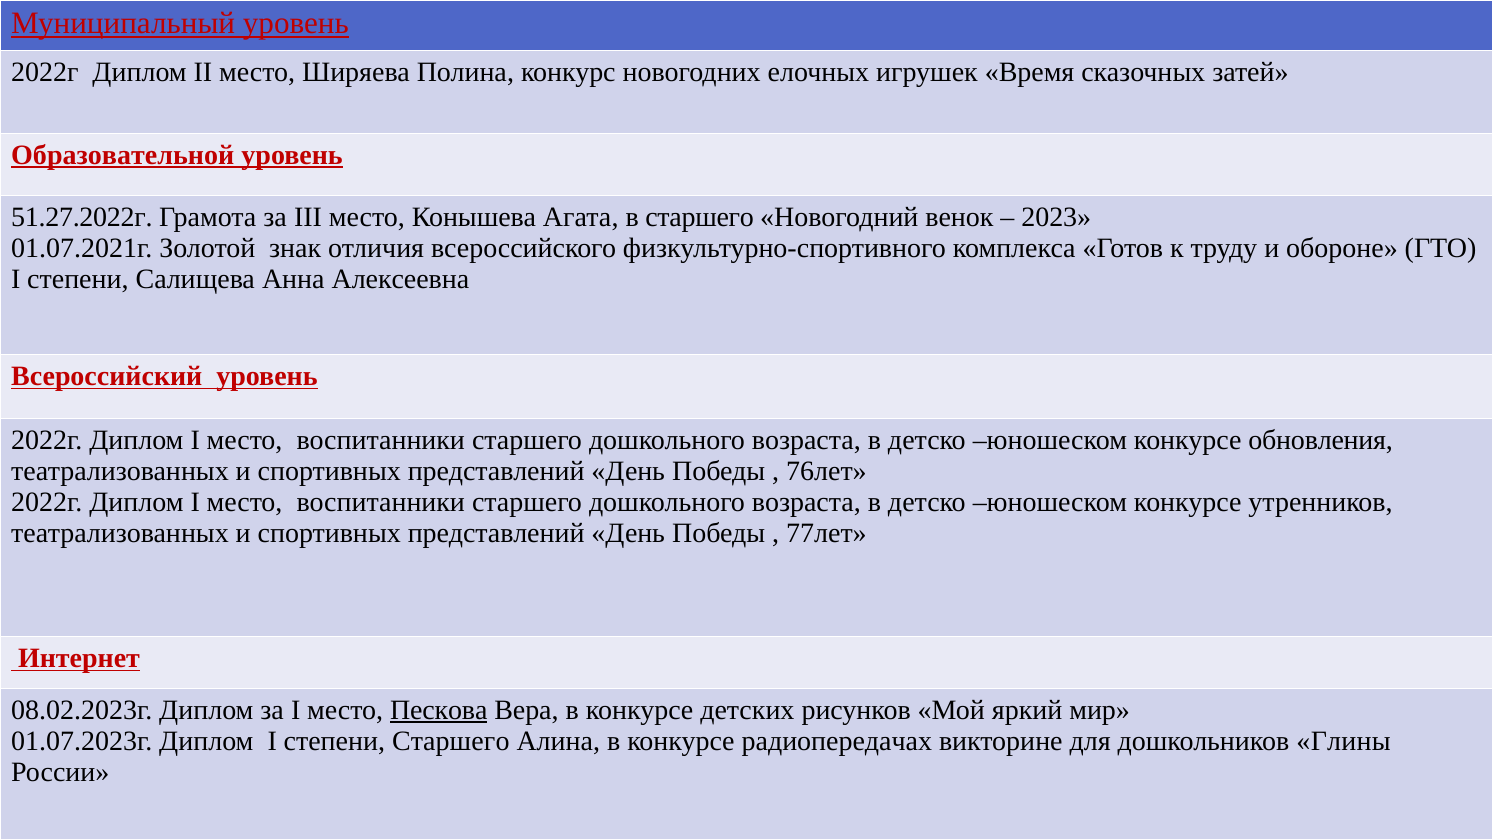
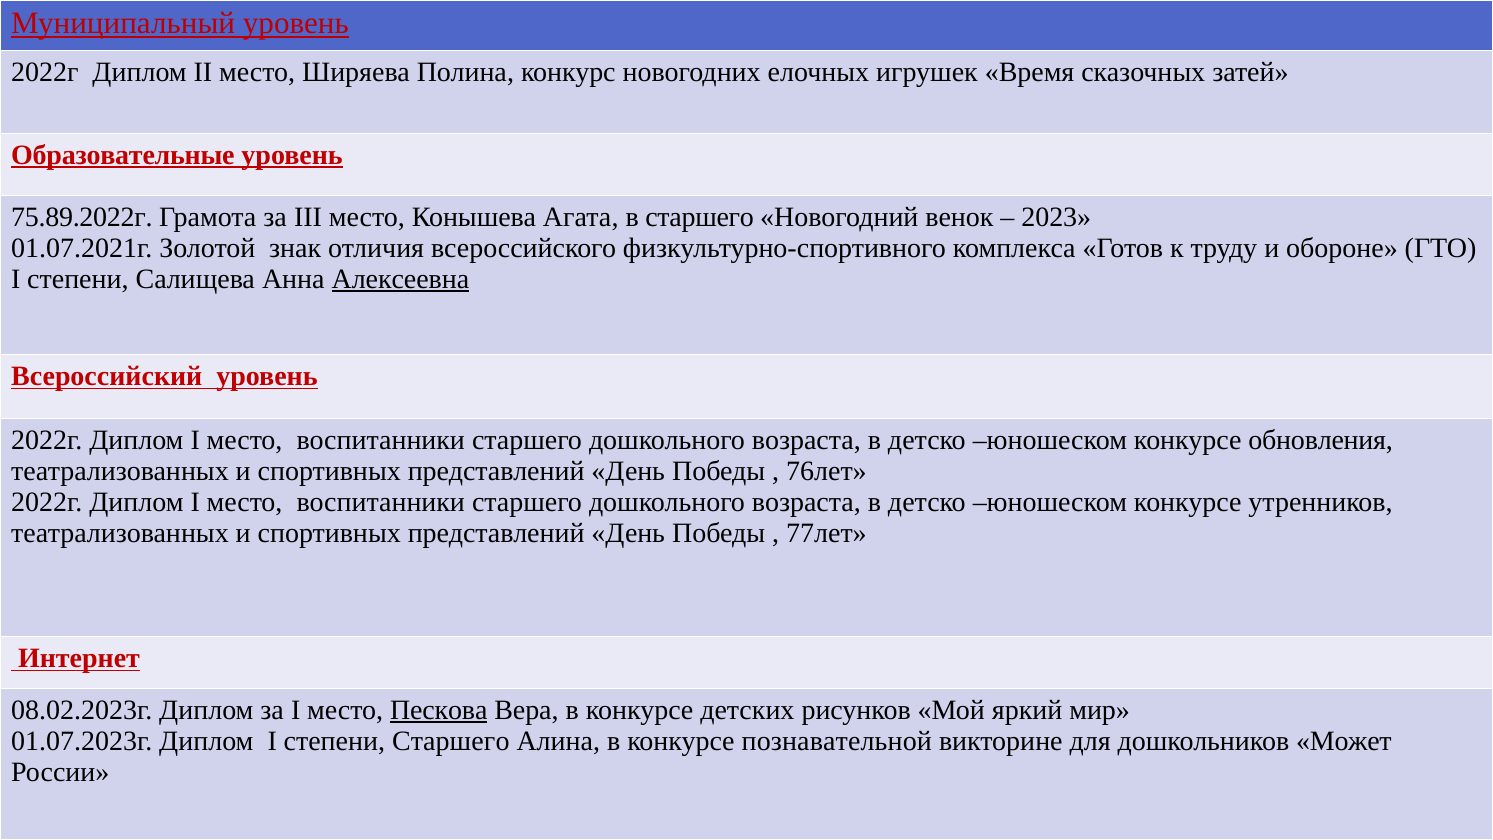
Образовательной: Образовательной -> Образовательные (123, 155)
51.27.2022г: 51.27.2022г -> 75.89.2022г (82, 217)
Алексеевна underline: none -> present (400, 279)
радиопередачах: радиопередачах -> познавательной (837, 741)
Глины: Глины -> Может (1344, 741)
